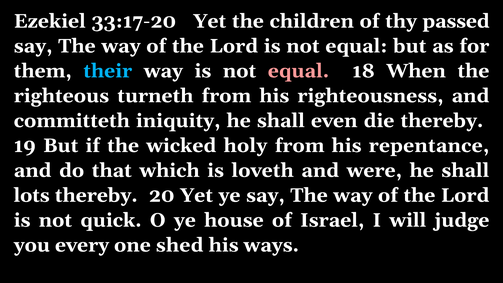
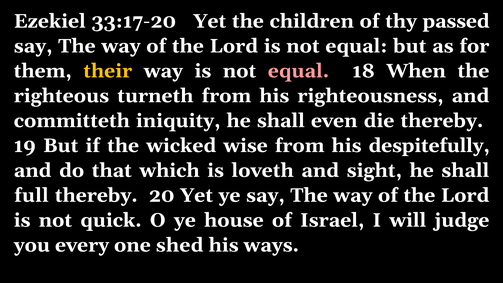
their colour: light blue -> yellow (108, 71)
holy: holy -> wise (246, 146)
repentance: repentance -> despitefully (429, 146)
were: were -> sight (374, 170)
lots: lots -> full (31, 195)
